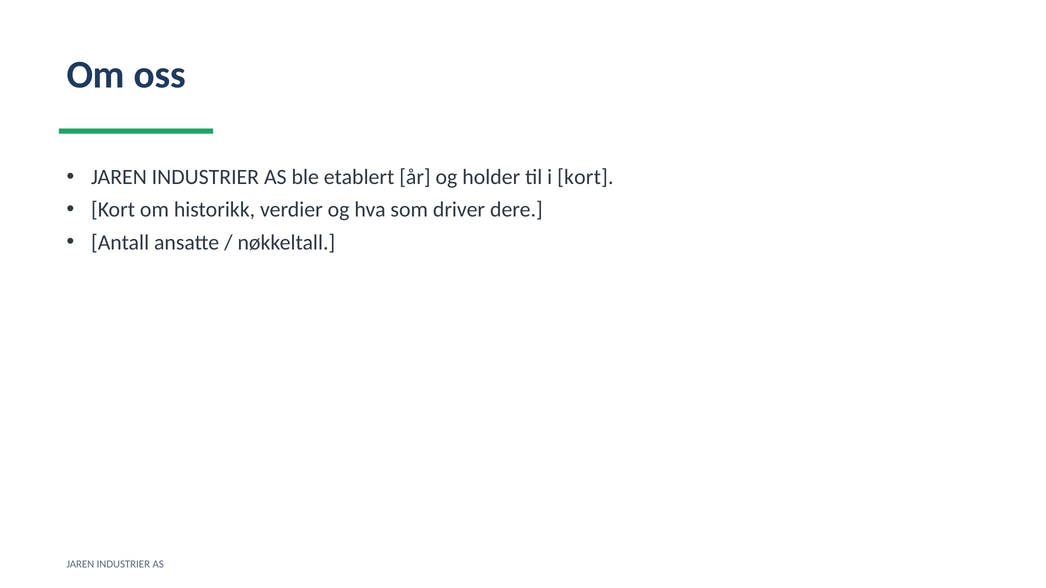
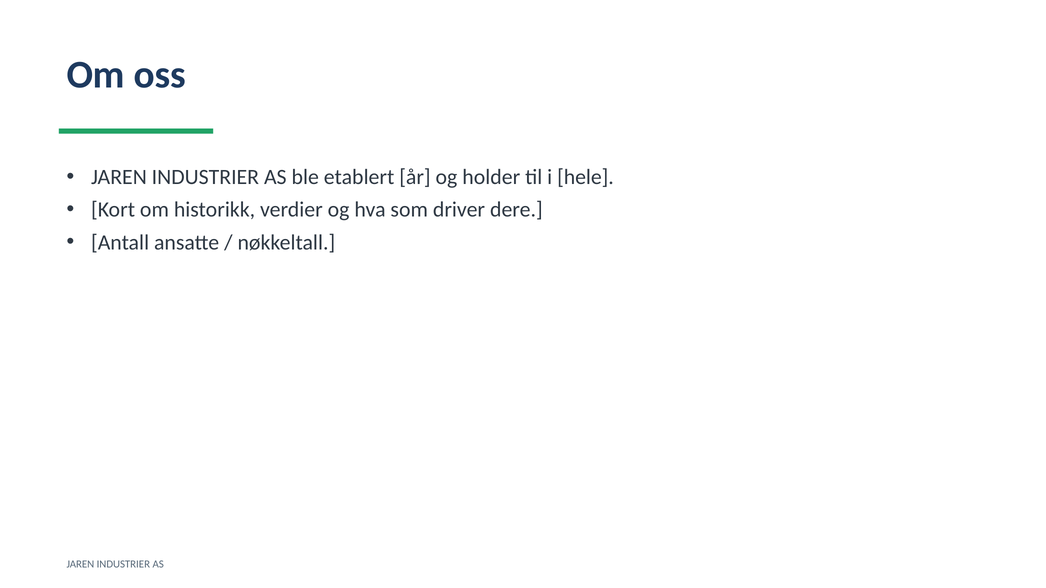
i kort: kort -> hele (585, 177)
